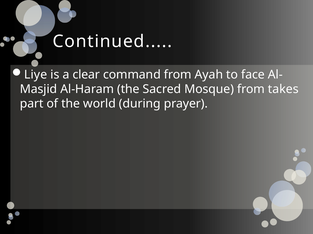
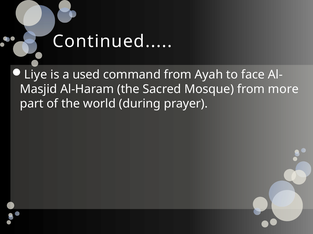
clear: clear -> used (86, 75)
takes: takes -> more (283, 89)
